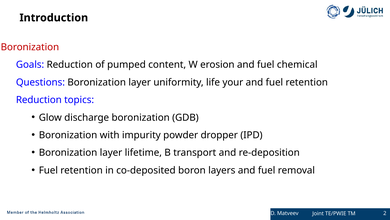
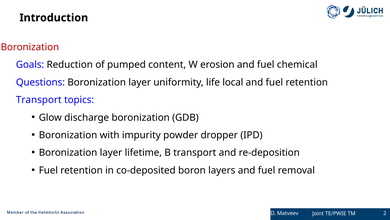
your: your -> local (233, 82)
Reduction: Reduction -> Transport (39, 100)
